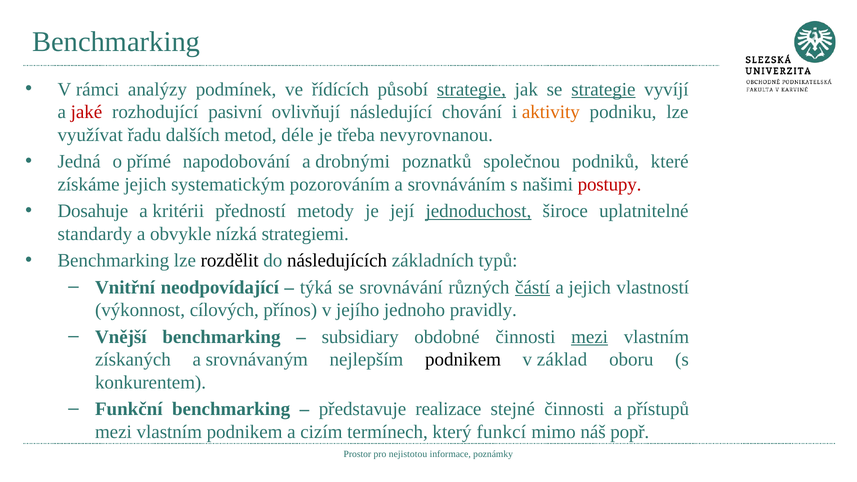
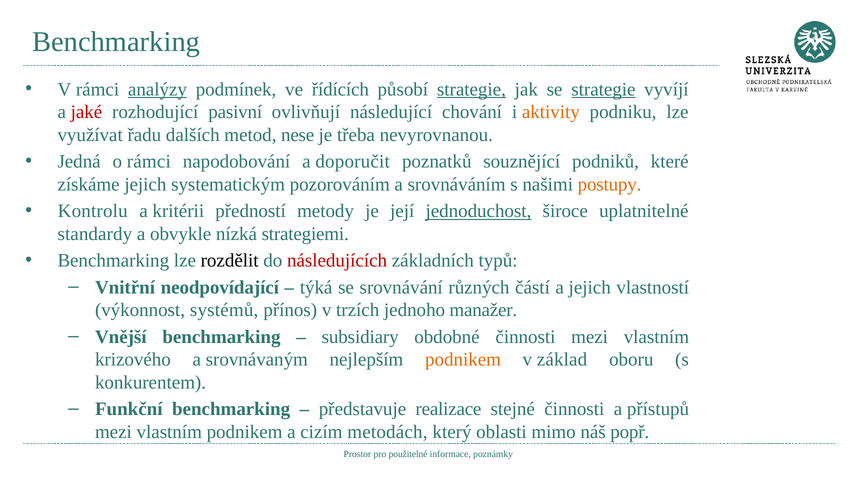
analýzy underline: none -> present (157, 89)
déle: déle -> nese (298, 135)
o přímé: přímé -> rámci (149, 162)
drobnými: drobnými -> doporučit (353, 162)
společnou: společnou -> souznějící (522, 162)
postupy colour: red -> orange (610, 185)
Dosahuje: Dosahuje -> Kontrolu (93, 211)
následujících colour: black -> red (337, 261)
částí underline: present -> none (532, 287)
cílových: cílových -> systémů (224, 310)
jejího: jejího -> trzích (358, 310)
pravidly: pravidly -> manažer (483, 310)
mezi underline: present -> none (590, 337)
získaných: získaných -> krizového (133, 360)
podnikem colour: black -> orange (463, 360)
termínech: termínech -> metodách (387, 432)
funkcí: funkcí -> oblasti (501, 432)
nejistotou: nejistotou -> použitelné (408, 454)
